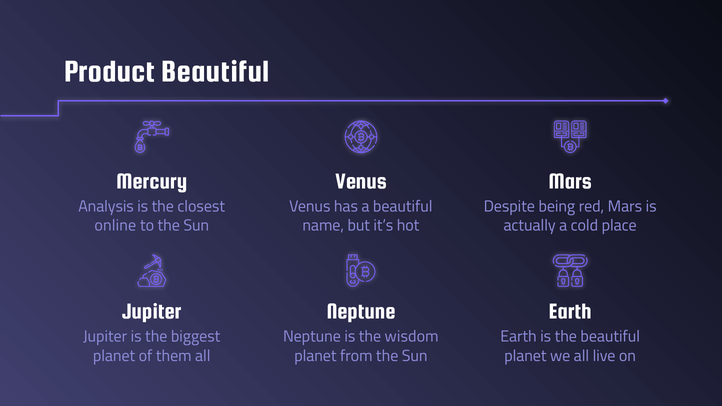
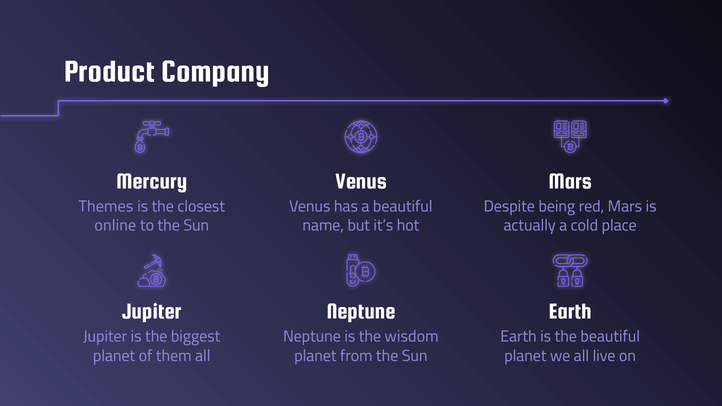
Product Beautiful: Beautiful -> Company (216, 71)
Analysis: Analysis -> Themes (106, 206)
